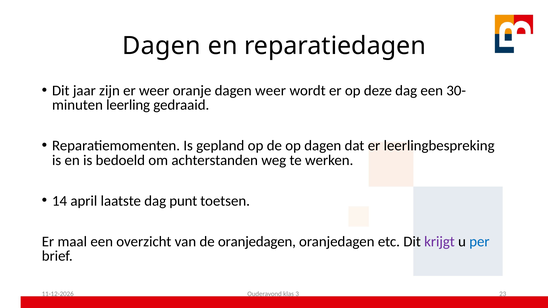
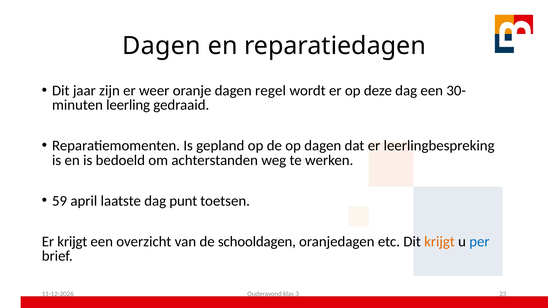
dagen weer: weer -> regel (271, 91)
14: 14 -> 59 (60, 201)
Er maal: maal -> krijgt (72, 242)
de oranjedagen: oranjedagen -> schooldagen (257, 242)
krijgt colour: purple -> orange (439, 242)
